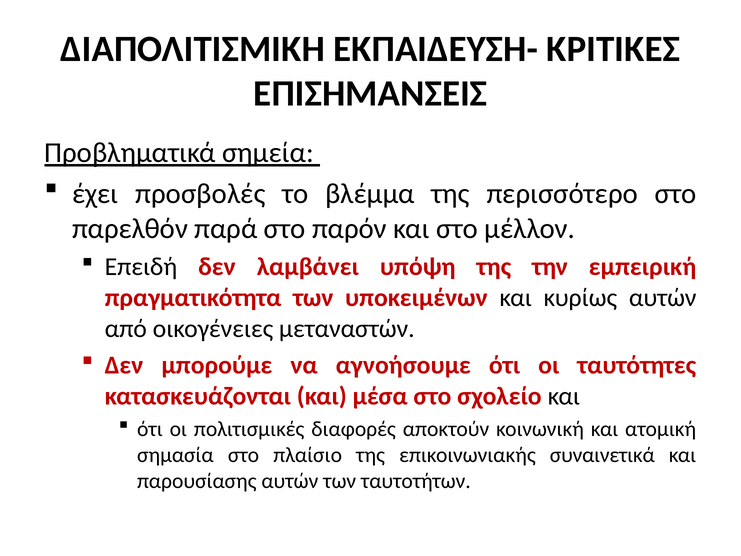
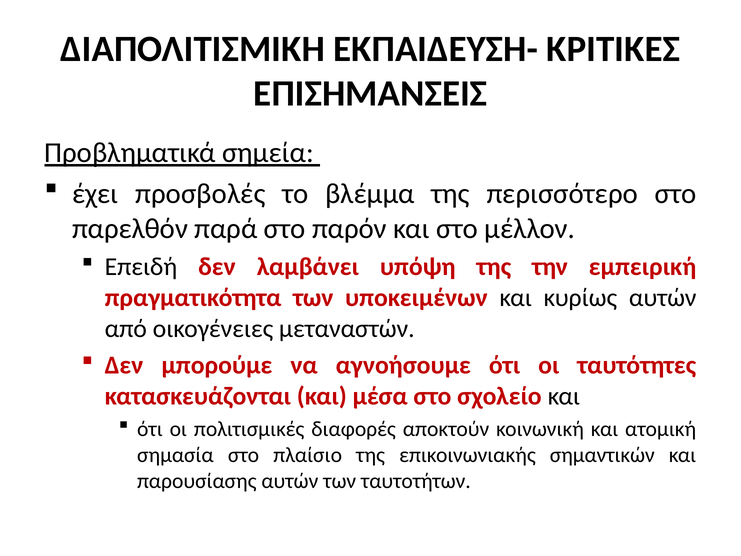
συναινετικά: συναινετικά -> σημαντικών (602, 455)
